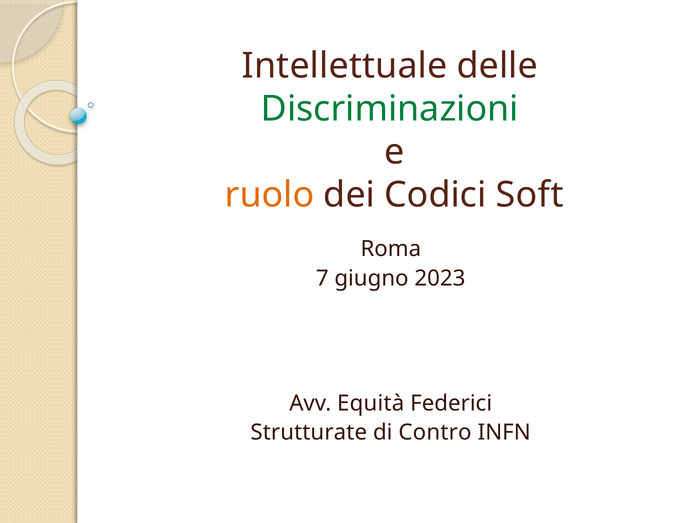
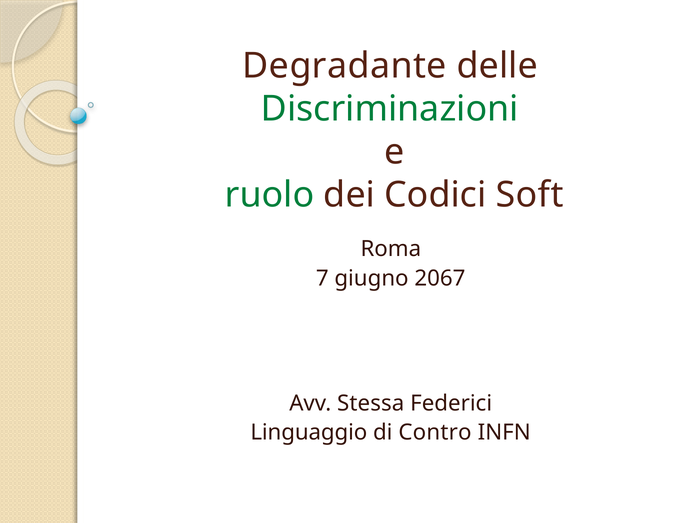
Intellettuale: Intellettuale -> Degradante (345, 66)
ruolo colour: orange -> green (270, 195)
2023: 2023 -> 2067 (440, 278)
Equità: Equità -> Stessa (371, 404)
Strutturate: Strutturate -> Linguaggio (309, 433)
